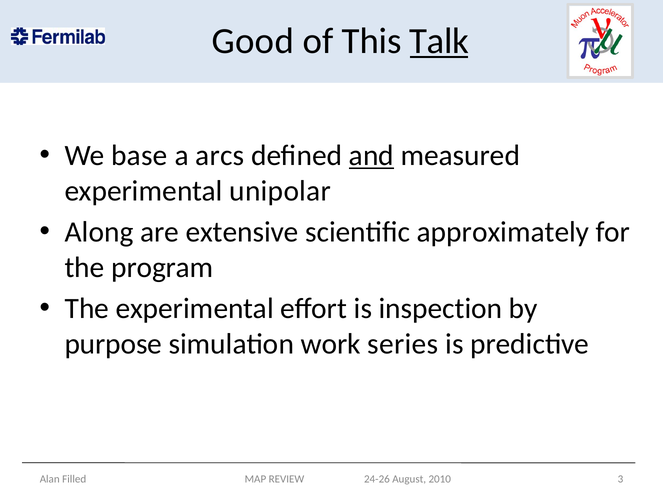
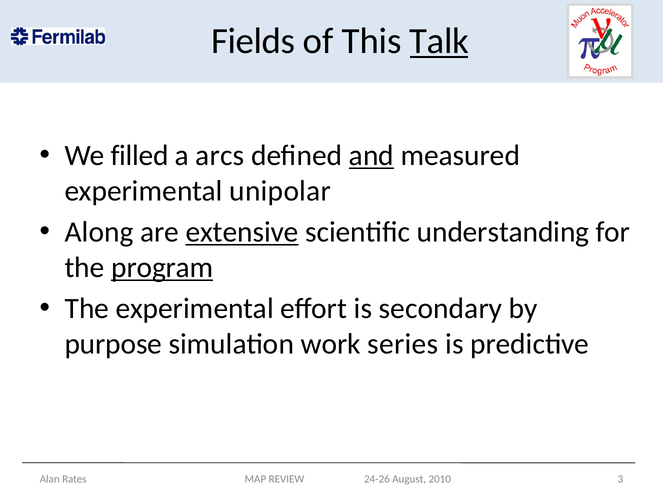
Good: Good -> Fields (253, 41)
base: base -> filled (140, 156)
extensive underline: none -> present (242, 232)
approximately: approximately -> understanding (503, 232)
program underline: none -> present (162, 268)
inspection: inspection -> secondary (440, 309)
Filled: Filled -> Rates (74, 479)
